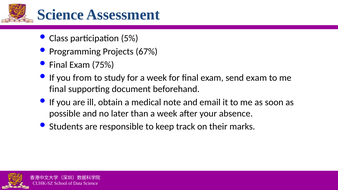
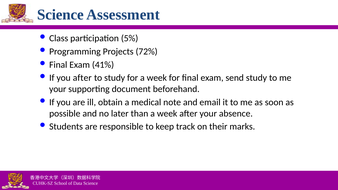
67%: 67% -> 72% (147, 52)
75%: 75% -> 41% (103, 65)
you from: from -> after (82, 78)
send exam: exam -> study (256, 78)
final: final -> your (58, 89)
